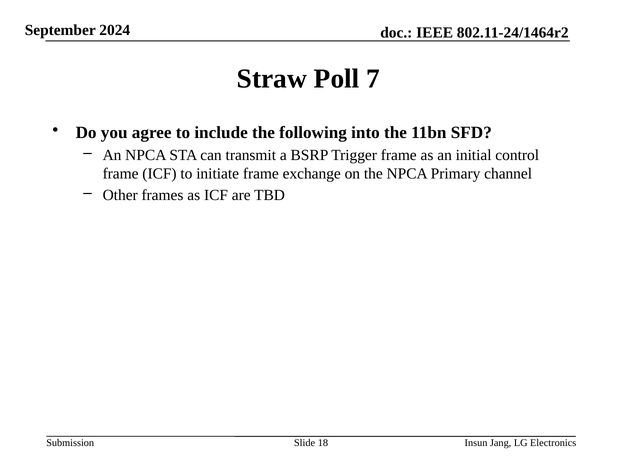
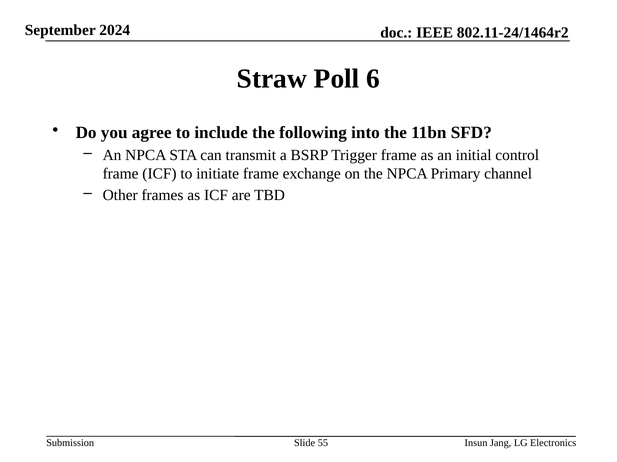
7: 7 -> 6 (373, 79)
18: 18 -> 55 (323, 444)
